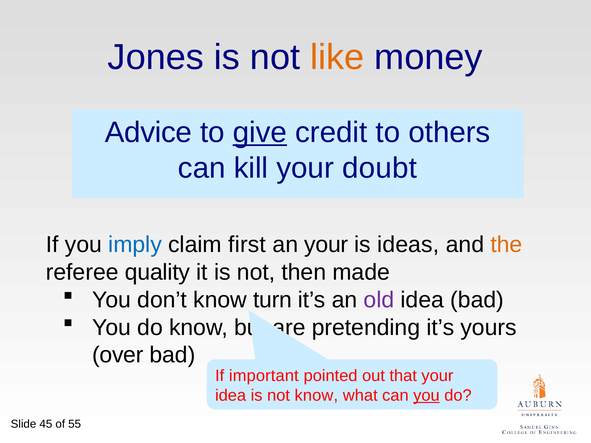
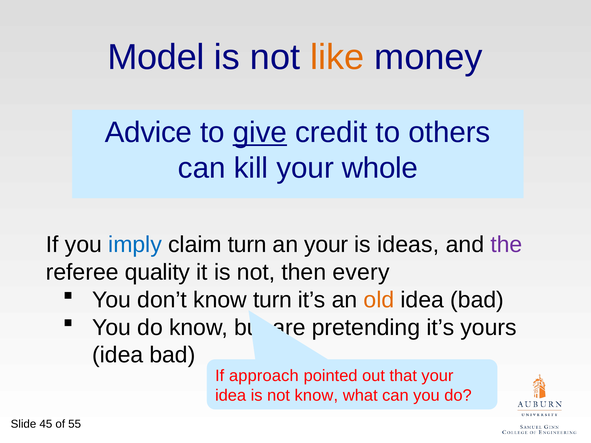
Jones: Jones -> Model (156, 57)
doubt: doubt -> whole (380, 168)
claim first: first -> turn (247, 245)
the colour: orange -> purple (506, 245)
made: made -> every (361, 272)
old colour: purple -> orange (379, 300)
over: over -> idea (118, 355)
important: important -> approach (264, 376)
you underline: present -> none (426, 396)
